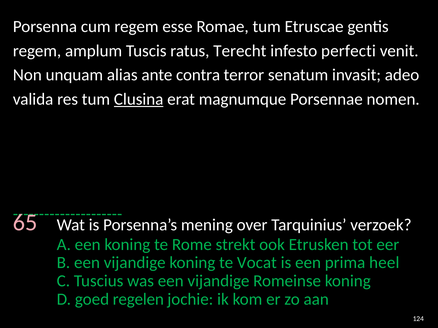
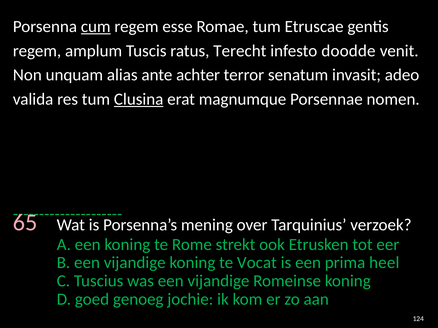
cum underline: none -> present (96, 26)
perfecti: perfecti -> doodde (348, 51)
contra: contra -> achter (198, 75)
regelen: regelen -> genoeg (138, 300)
